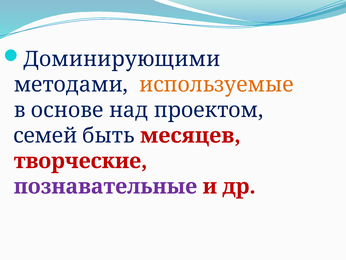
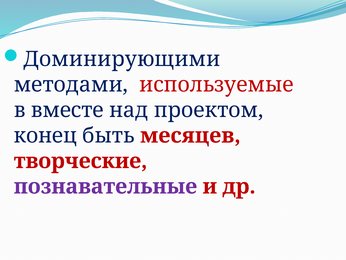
используемые colour: orange -> red (216, 85)
основе: основе -> вместе (67, 110)
семей: семей -> конец (45, 135)
